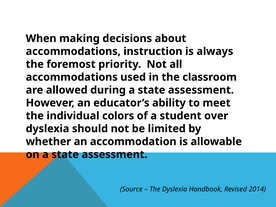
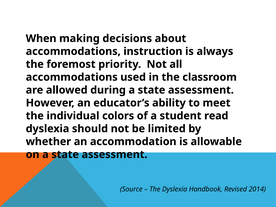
over: over -> read (216, 116)
